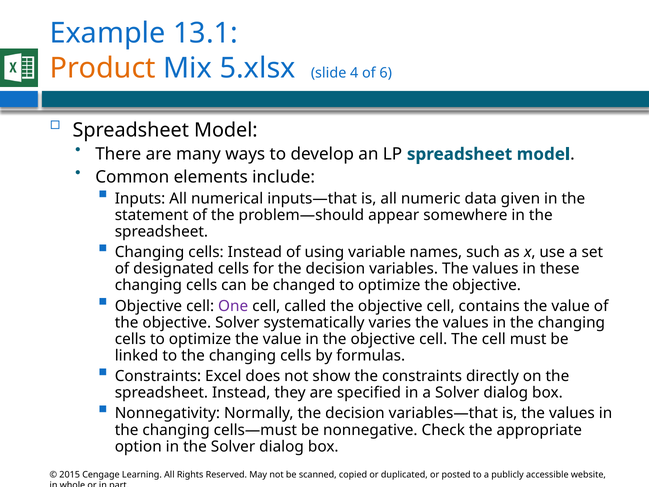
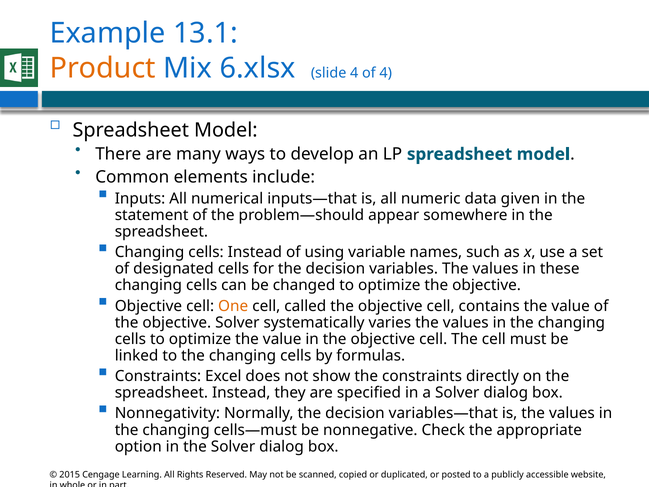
5.xlsx: 5.xlsx -> 6.xlsx (258, 68)
of 6: 6 -> 4 (386, 73)
One colour: purple -> orange (233, 306)
